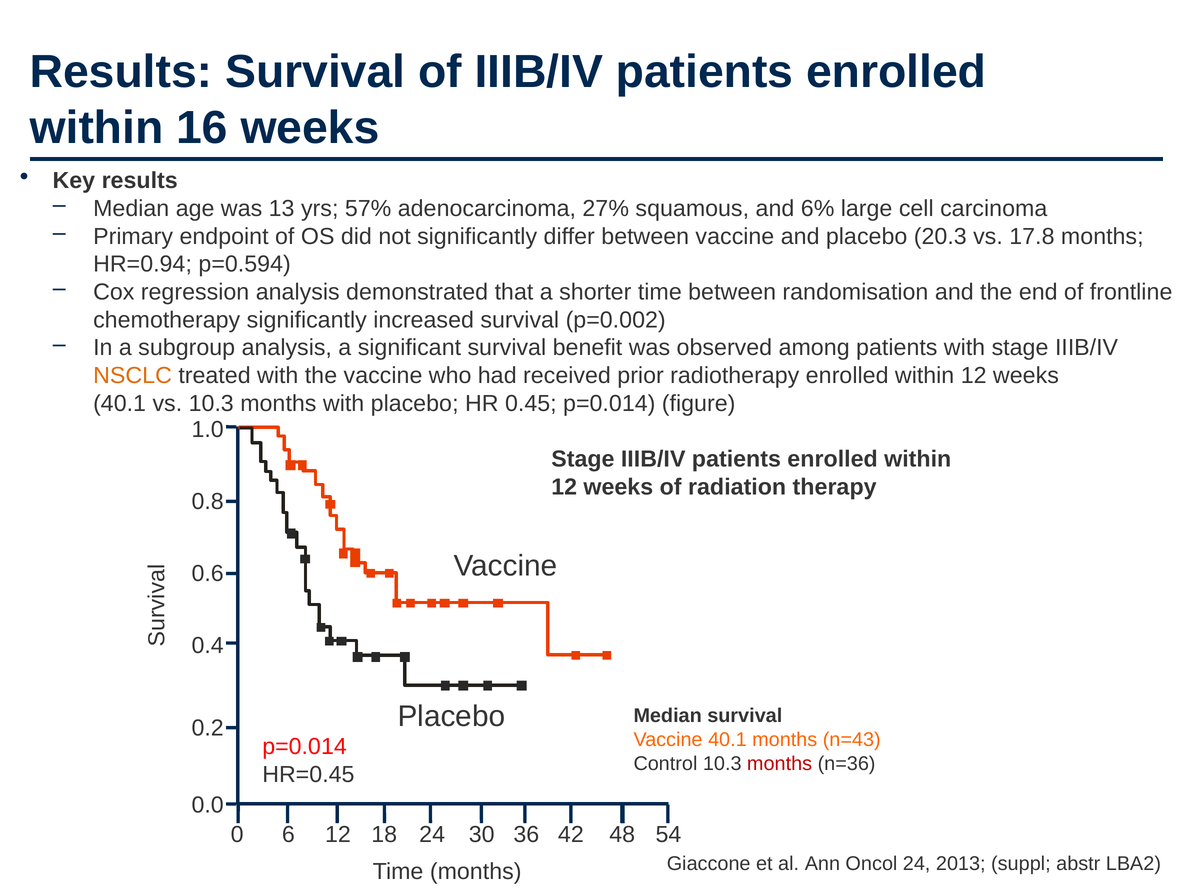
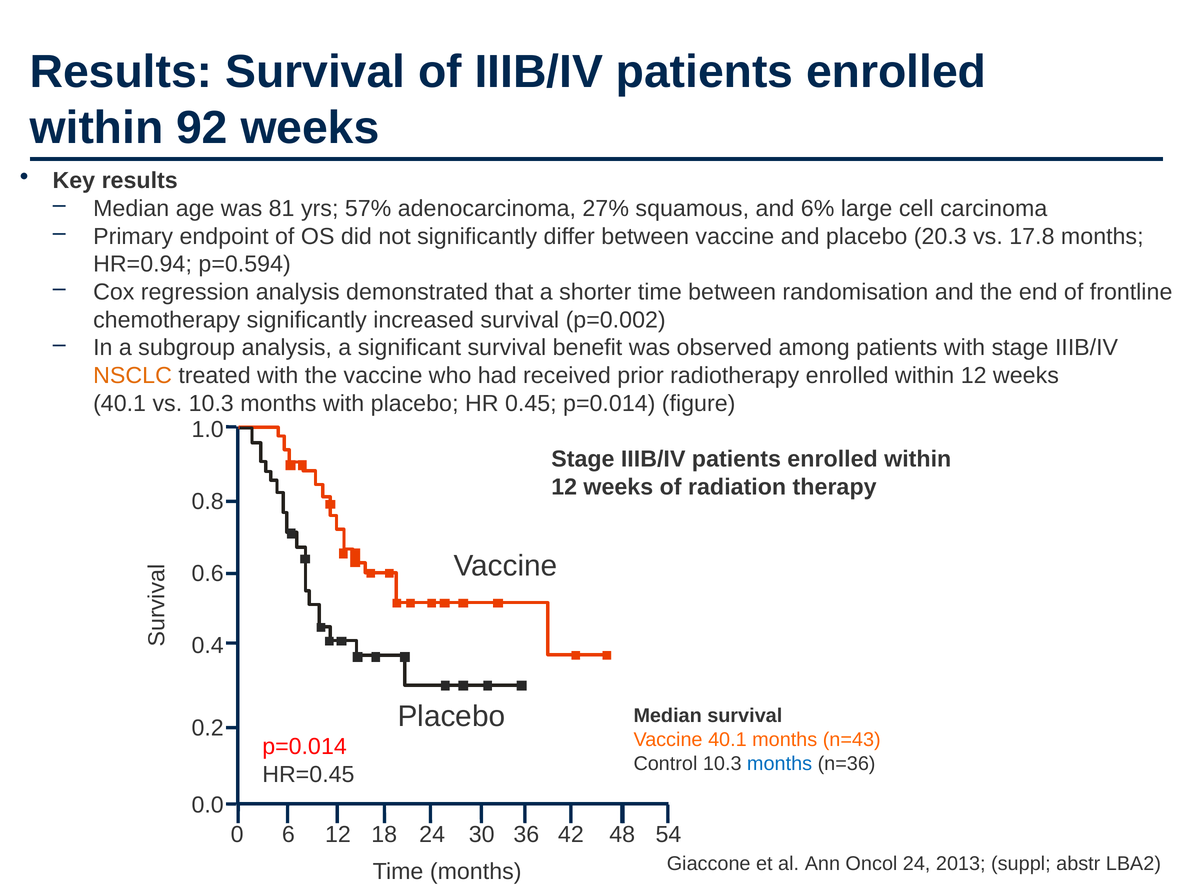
16: 16 -> 92 (202, 128)
13: 13 -> 81 (282, 208)
months colour: red -> blue (780, 763)
